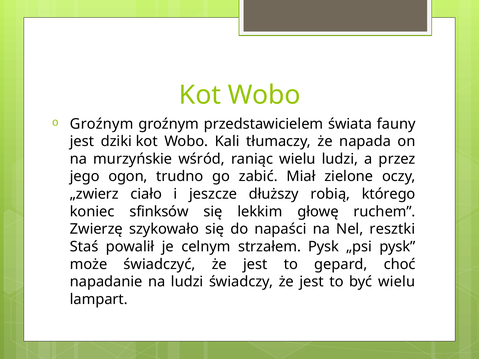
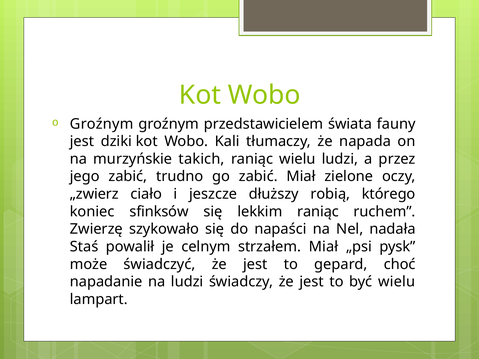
wśród: wśród -> takich (202, 159)
jego ogon: ogon -> zabić (128, 177)
lekkim głowę: głowę -> raniąc (318, 212)
resztki: resztki -> nadała (393, 229)
strzałem Pysk: Pysk -> Miał (323, 247)
